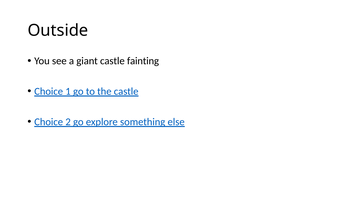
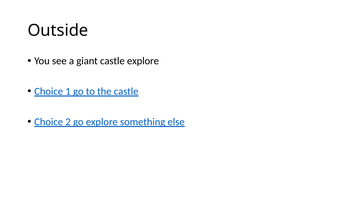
castle fainting: fainting -> explore (143, 61)
